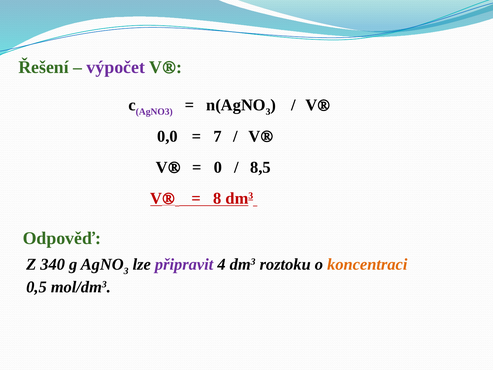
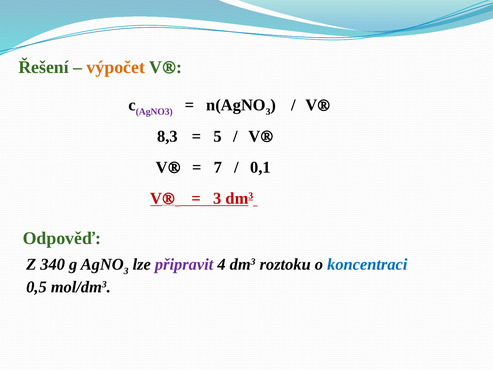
výpočet colour: purple -> orange (116, 67)
0,0: 0,0 -> 8,3 (167, 136)
7: 7 -> 5 (218, 136)
0: 0 -> 7 (218, 167)
8,5: 8,5 -> 0,1 (260, 167)
8: 8 -> 3 (217, 198)
koncentraci colour: orange -> blue (367, 264)
